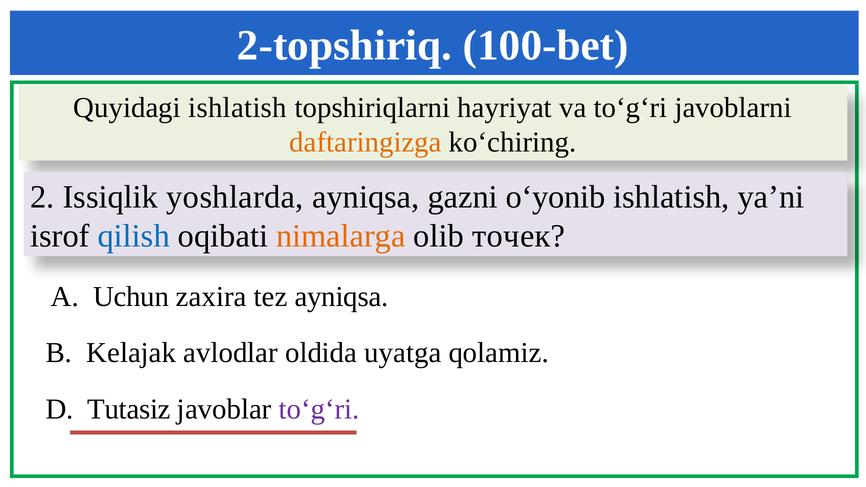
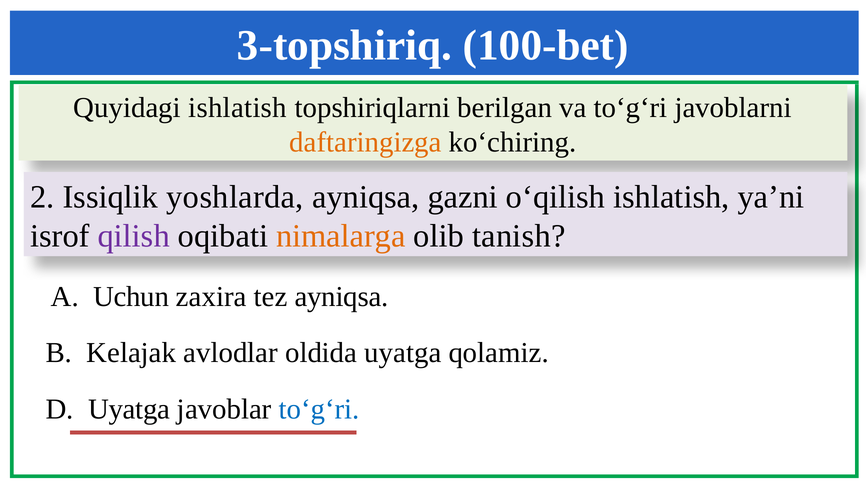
2-topshiriq: 2-topshiriq -> 3-topshiriq (345, 46)
hayriyat: hayriyat -> berilgan (505, 108)
o‘yonib: o‘yonib -> o‘qilish (556, 197)
qilish colour: blue -> purple (134, 236)
точек: точек -> tanish (519, 236)
D Tutasiz: Tutasiz -> Uyatga (129, 409)
to‘g‘ri colour: purple -> blue (319, 409)
